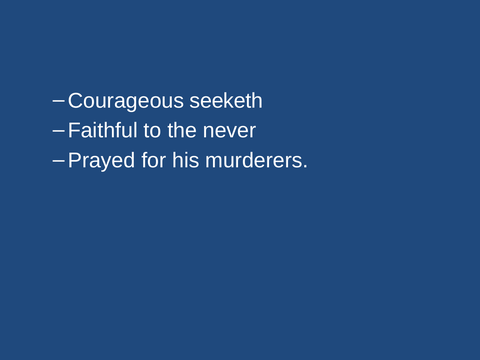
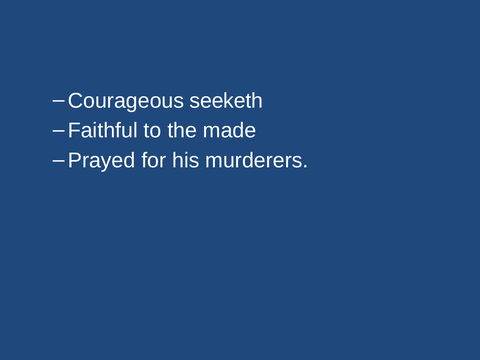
never: never -> made (230, 131)
